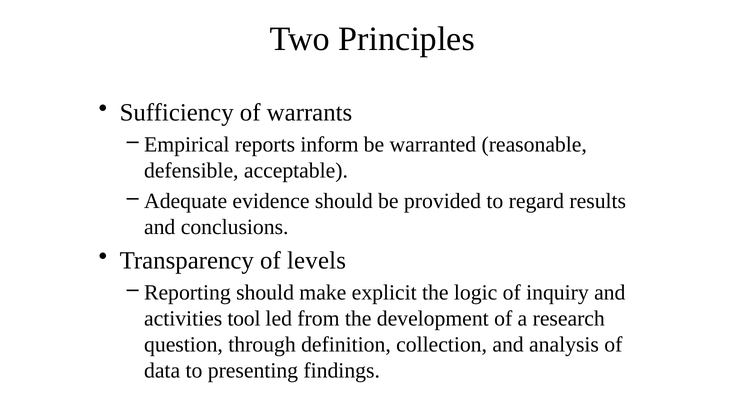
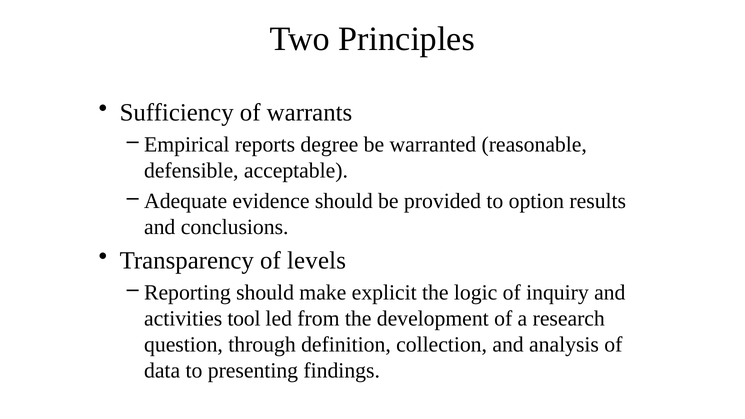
inform: inform -> degree (329, 145)
regard: regard -> option (536, 201)
